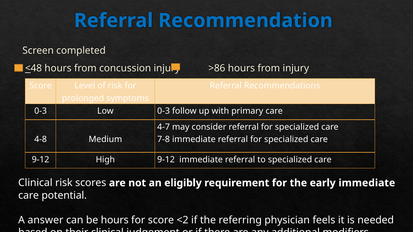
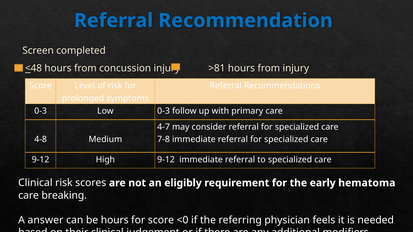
>86: >86 -> >81 (217, 68)
early immediate: immediate -> hematoma (367, 183)
potential: potential -> breaking (64, 196)
<2: <2 -> <0 (183, 220)
